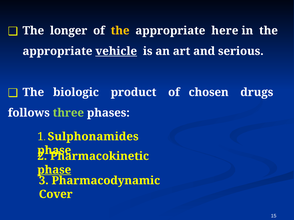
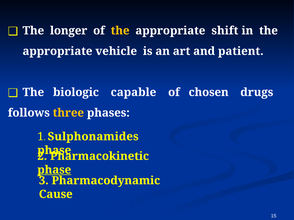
here: here -> shift (225, 31)
vehicle underline: present -> none (116, 51)
serious: serious -> patient (241, 51)
product: product -> capable (133, 92)
three colour: light green -> yellow (68, 113)
Cover: Cover -> Cause (56, 195)
